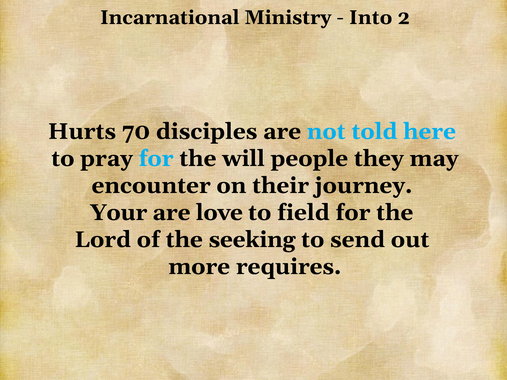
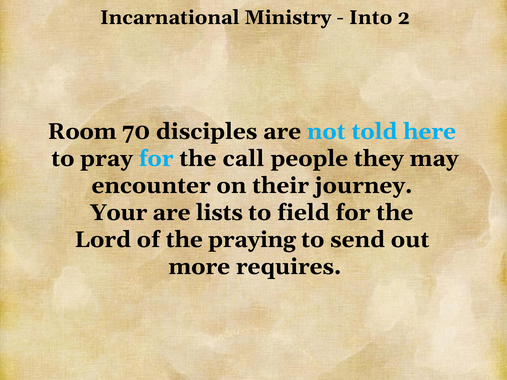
Hurts: Hurts -> Room (82, 132)
will: will -> call (243, 159)
love: love -> lists (219, 213)
seeking: seeking -> praying (252, 240)
